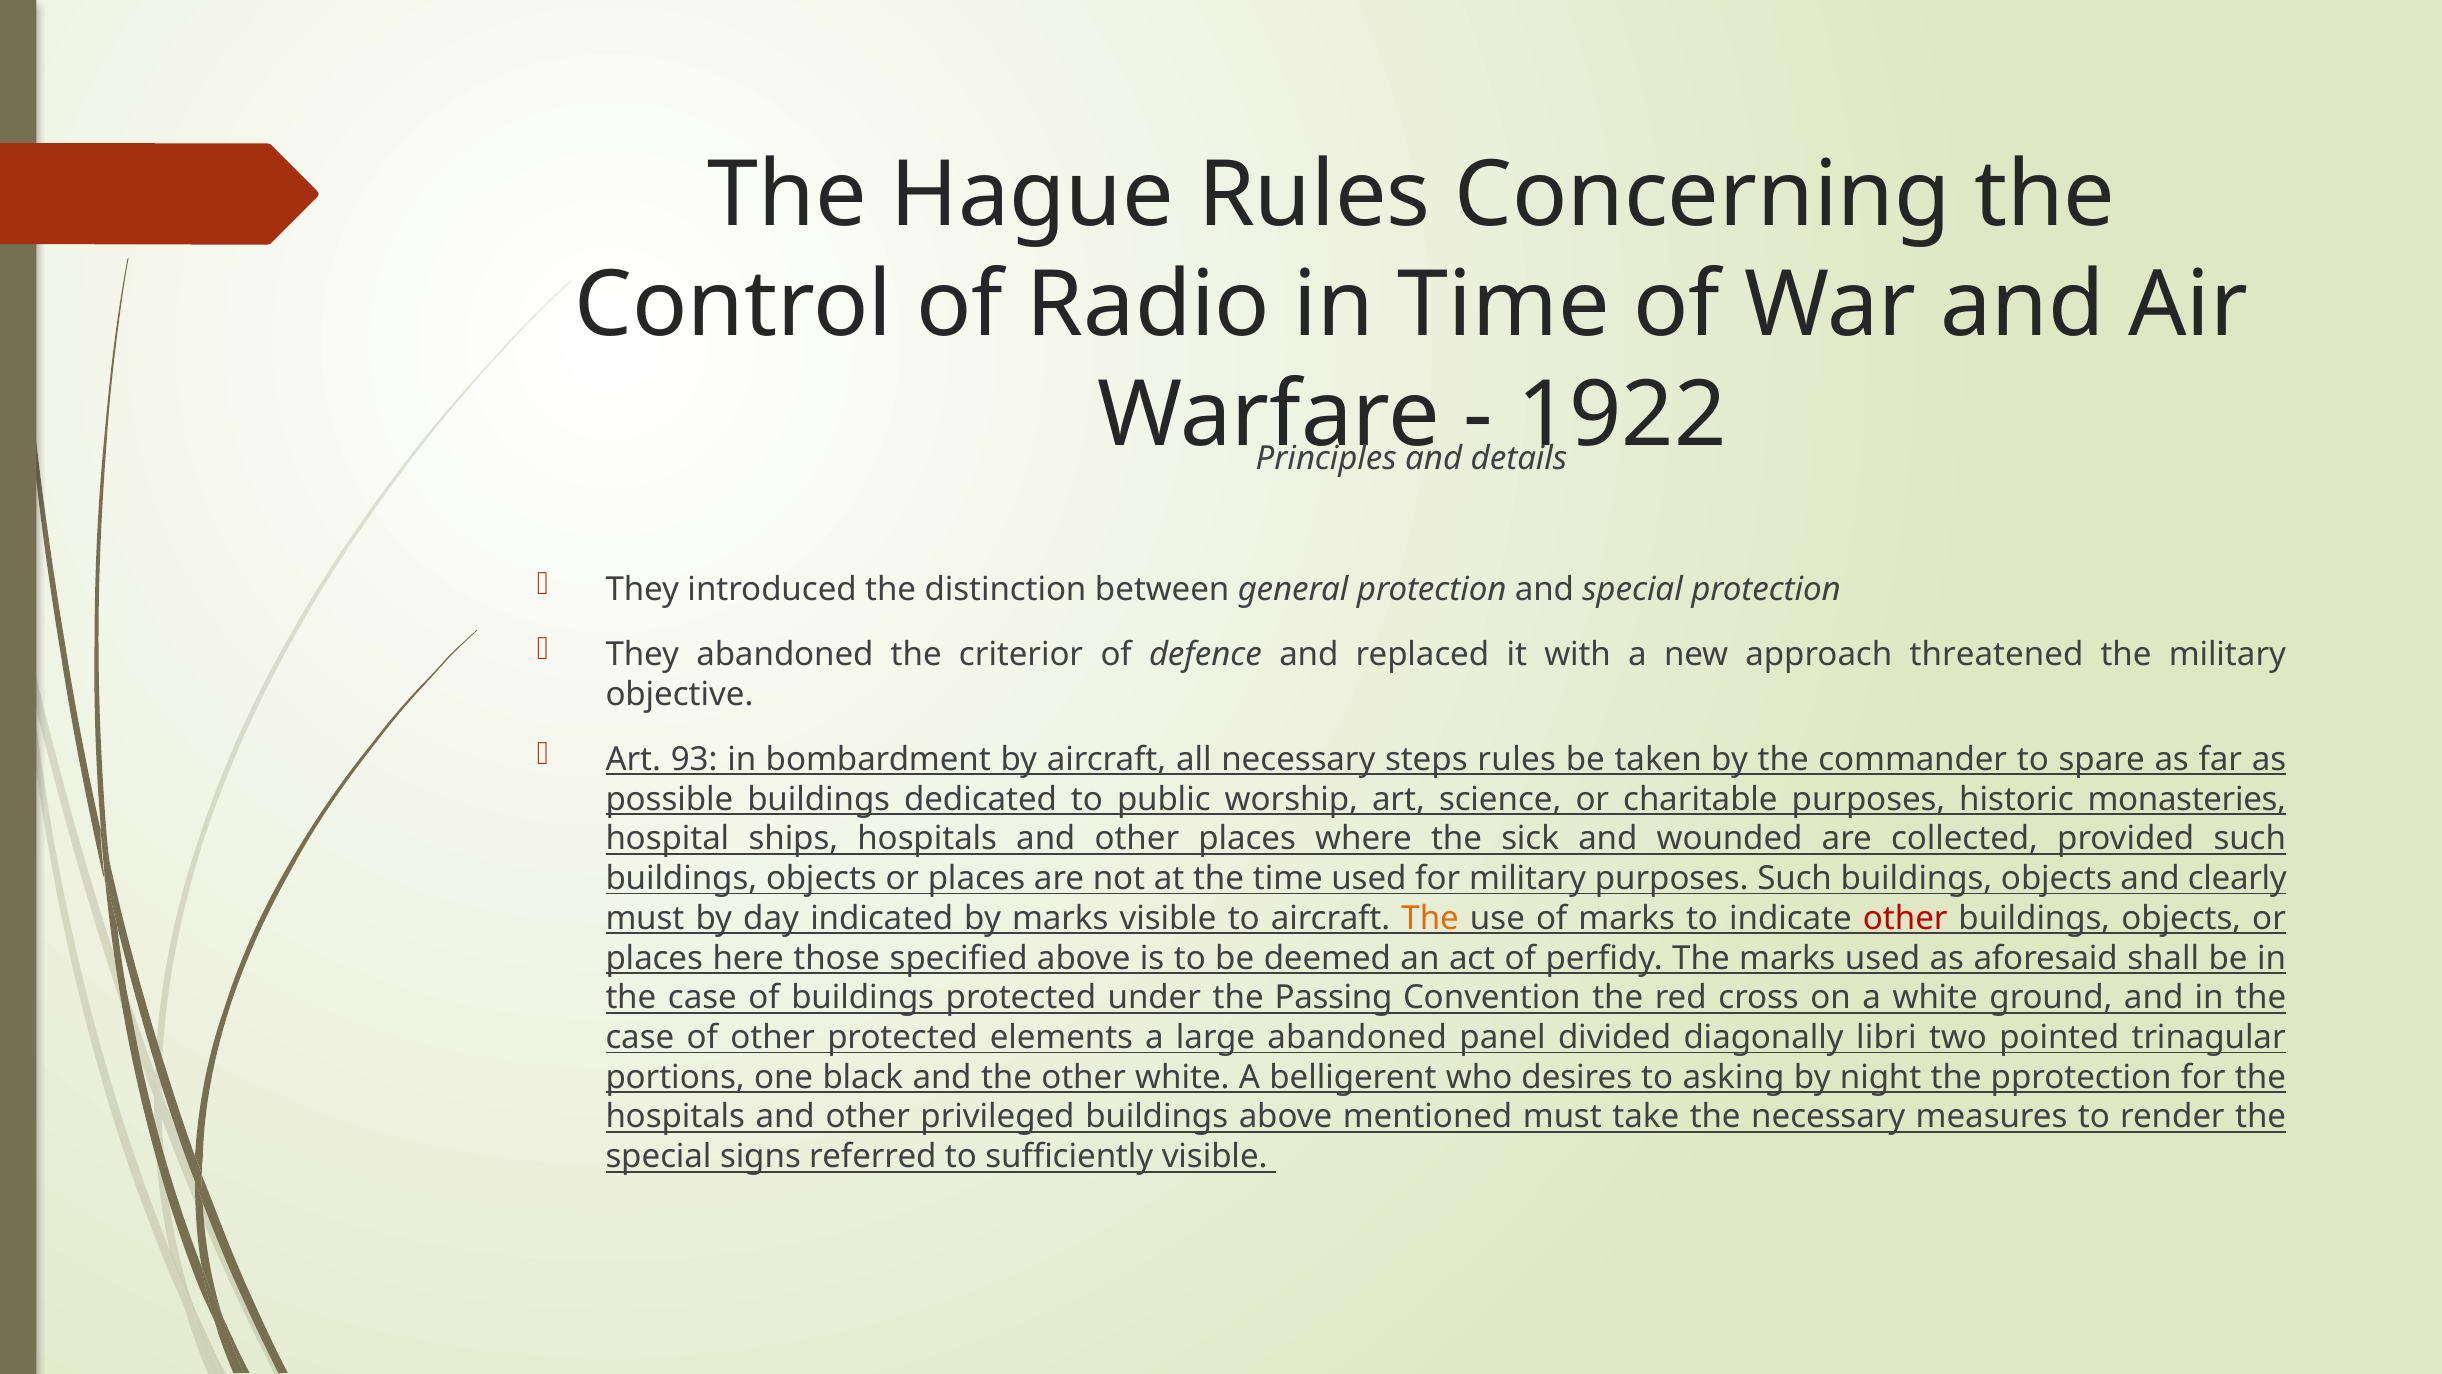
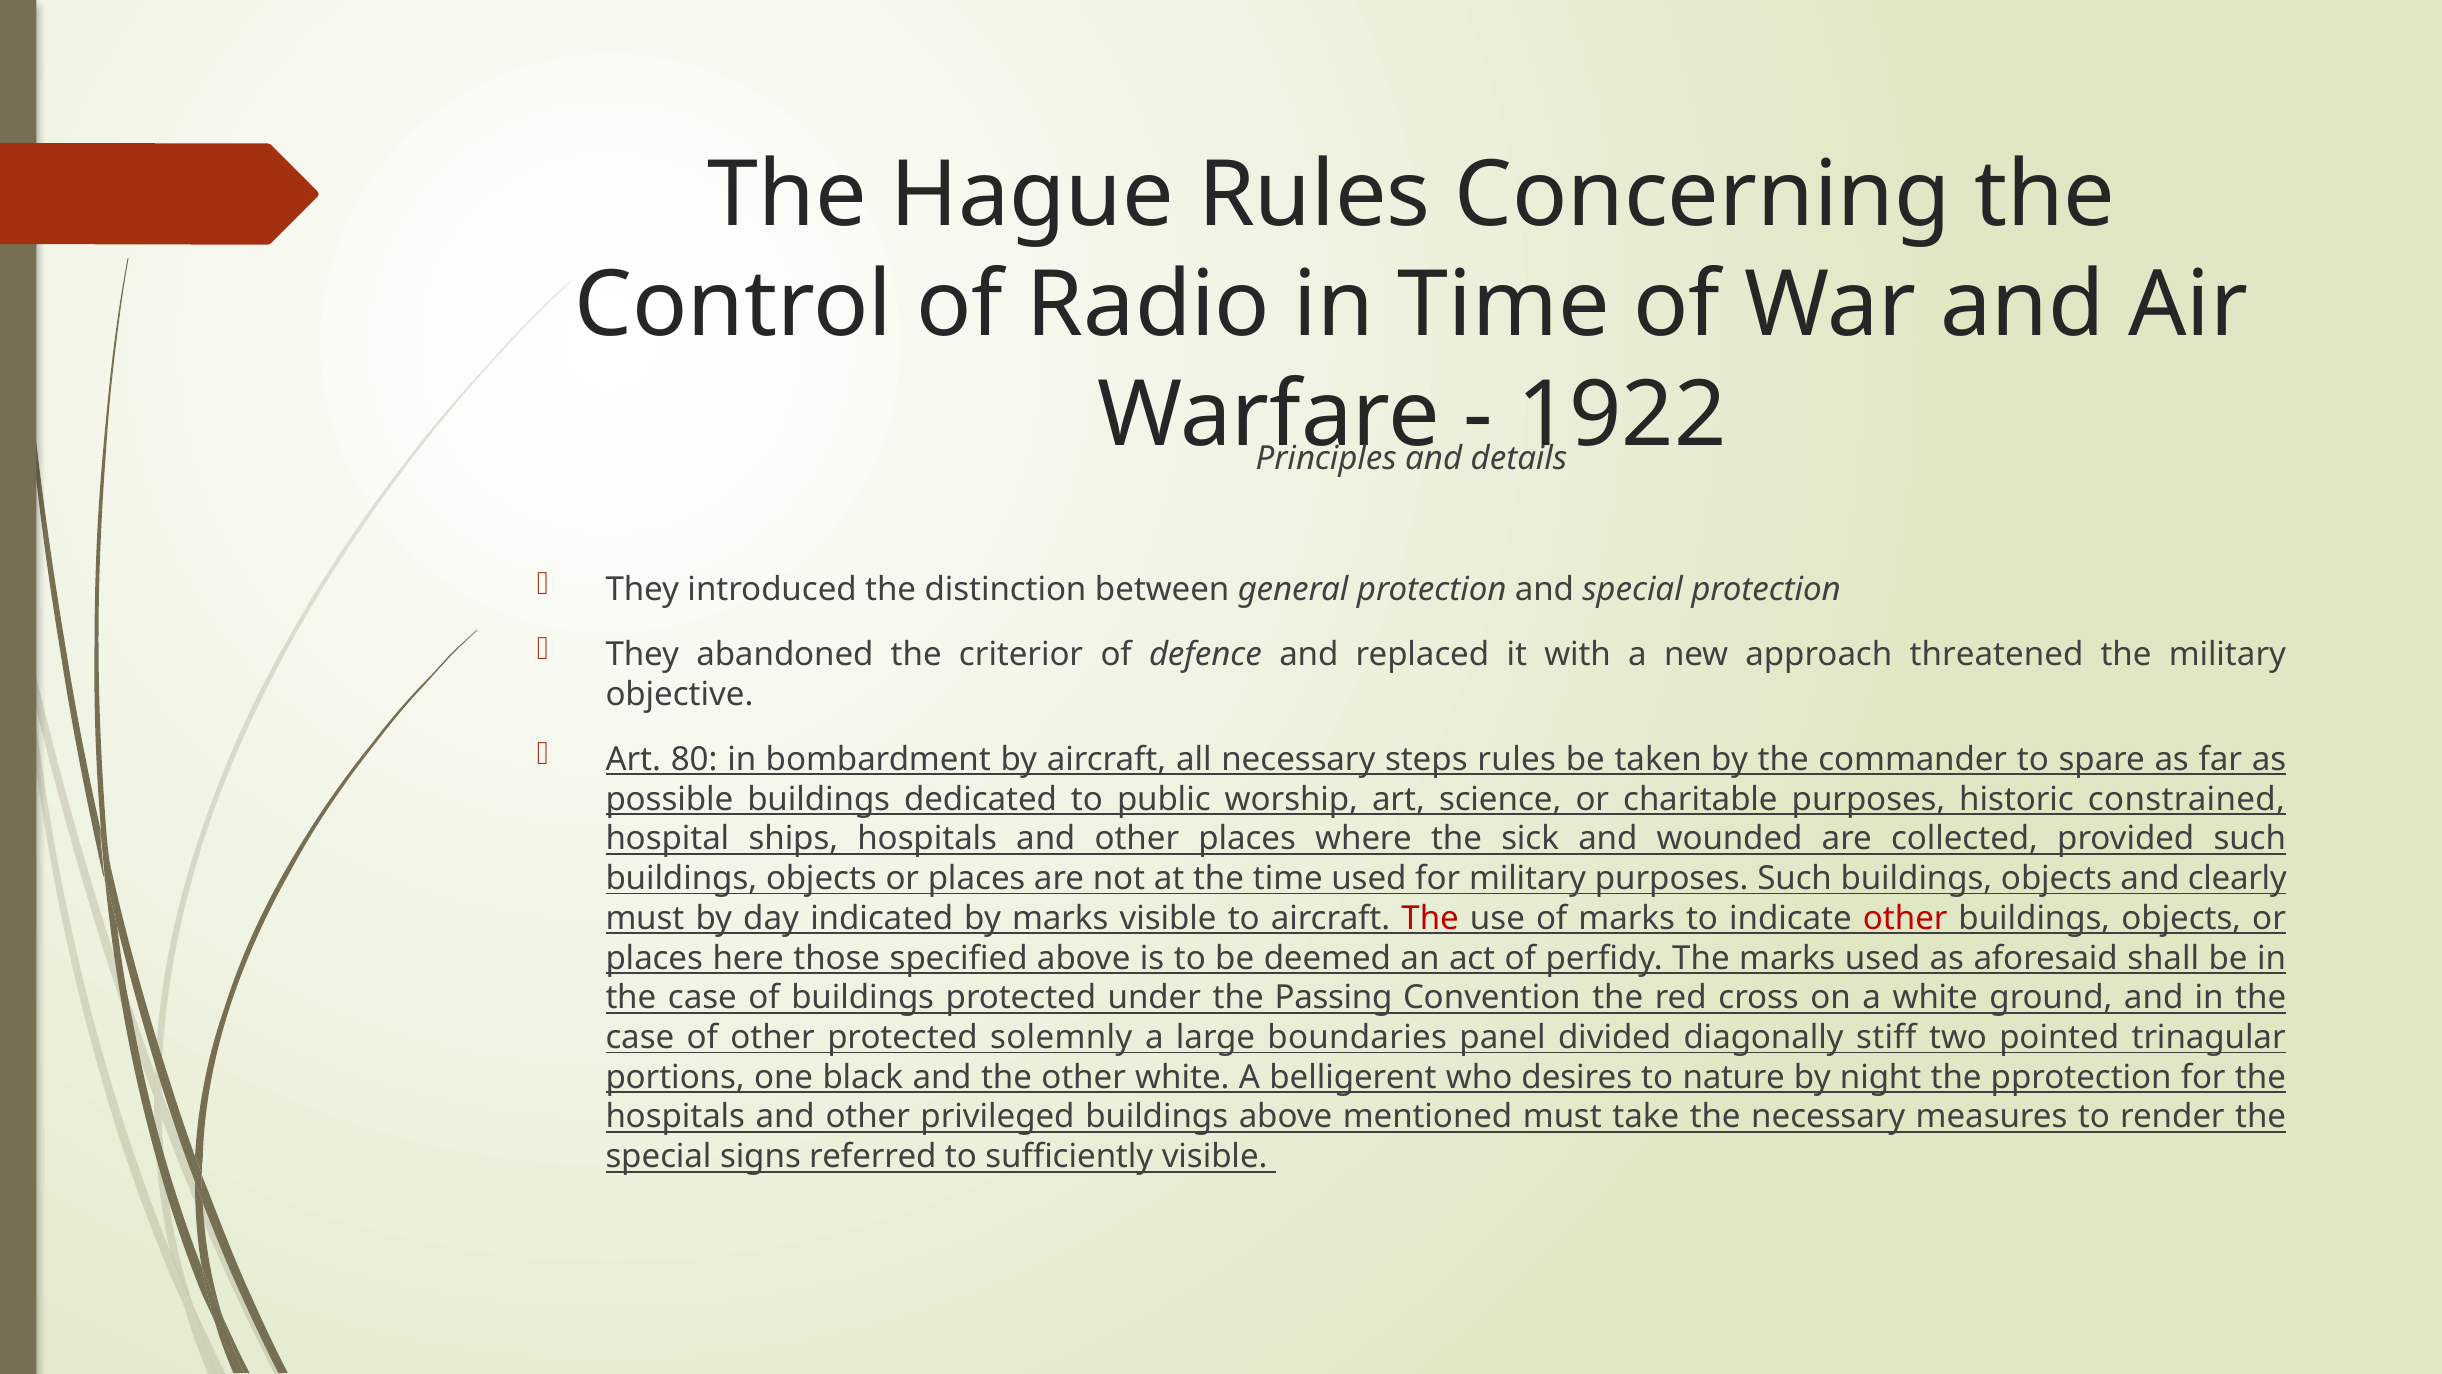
93: 93 -> 80 (694, 759)
monasteries: monasteries -> constrained (2186, 799)
The colour: orange -> red (1430, 918)
elements: elements -> solemnly (1061, 1037)
large abandoned: abandoned -> boundaries (1357, 1037)
libri: libri -> stiff (1886, 1037)
asking: asking -> nature (1734, 1077)
